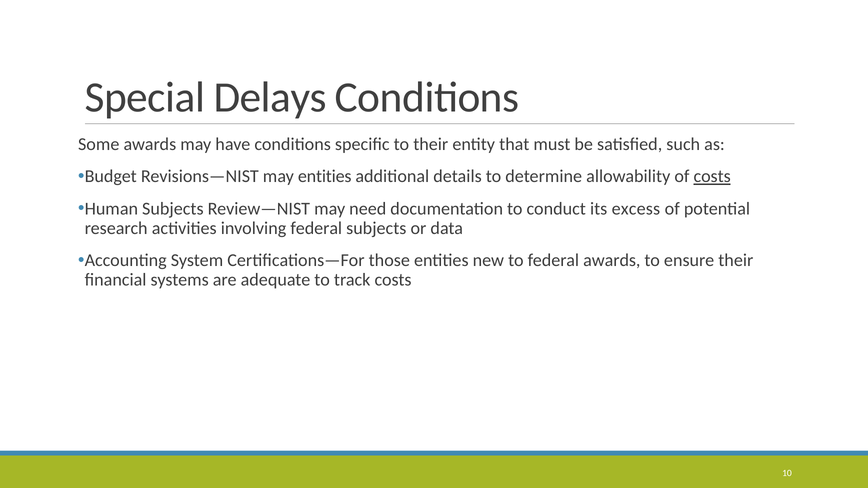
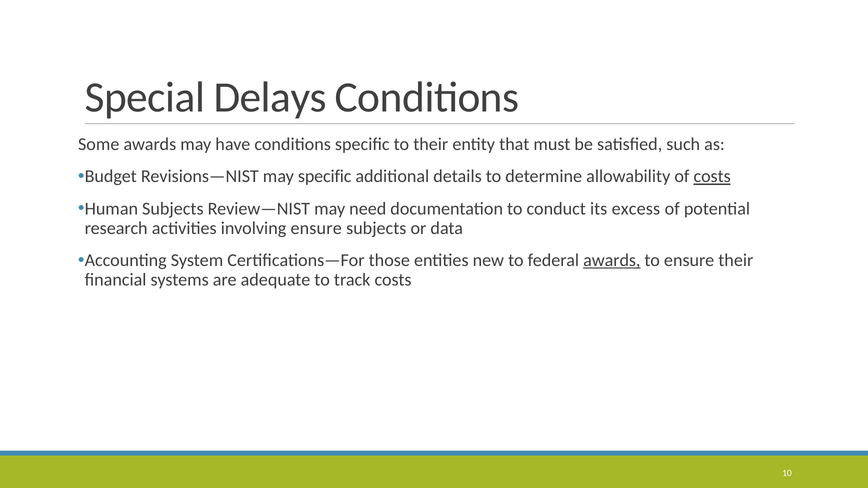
may entities: entities -> specific (325, 177)
involving federal: federal -> ensure (316, 228)
awards underline: none -> present (612, 261)
